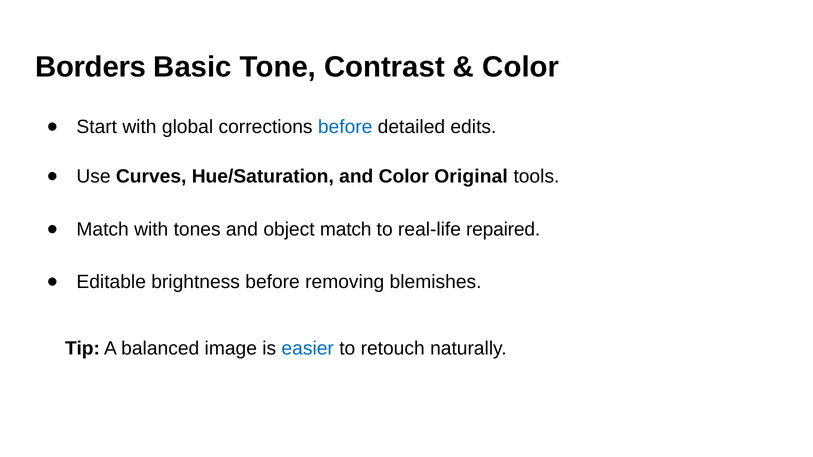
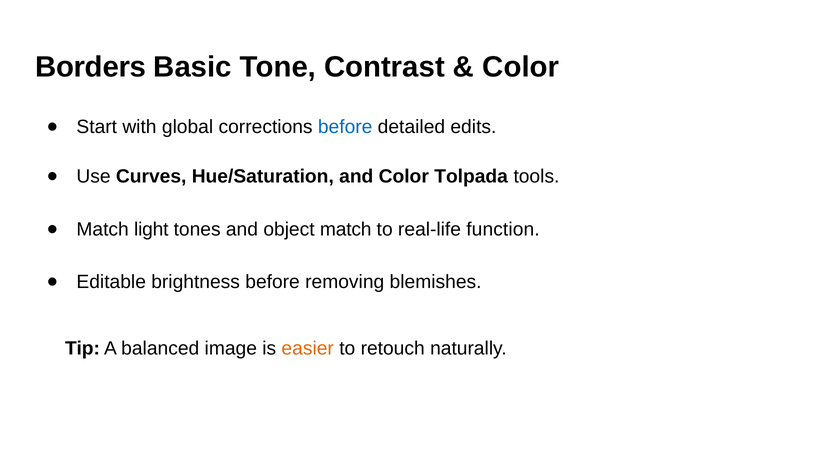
Original: Original -> Tolpada (471, 176)
Match with: with -> light (151, 229)
repaired: repaired -> function (503, 229)
easier colour: blue -> orange (308, 349)
